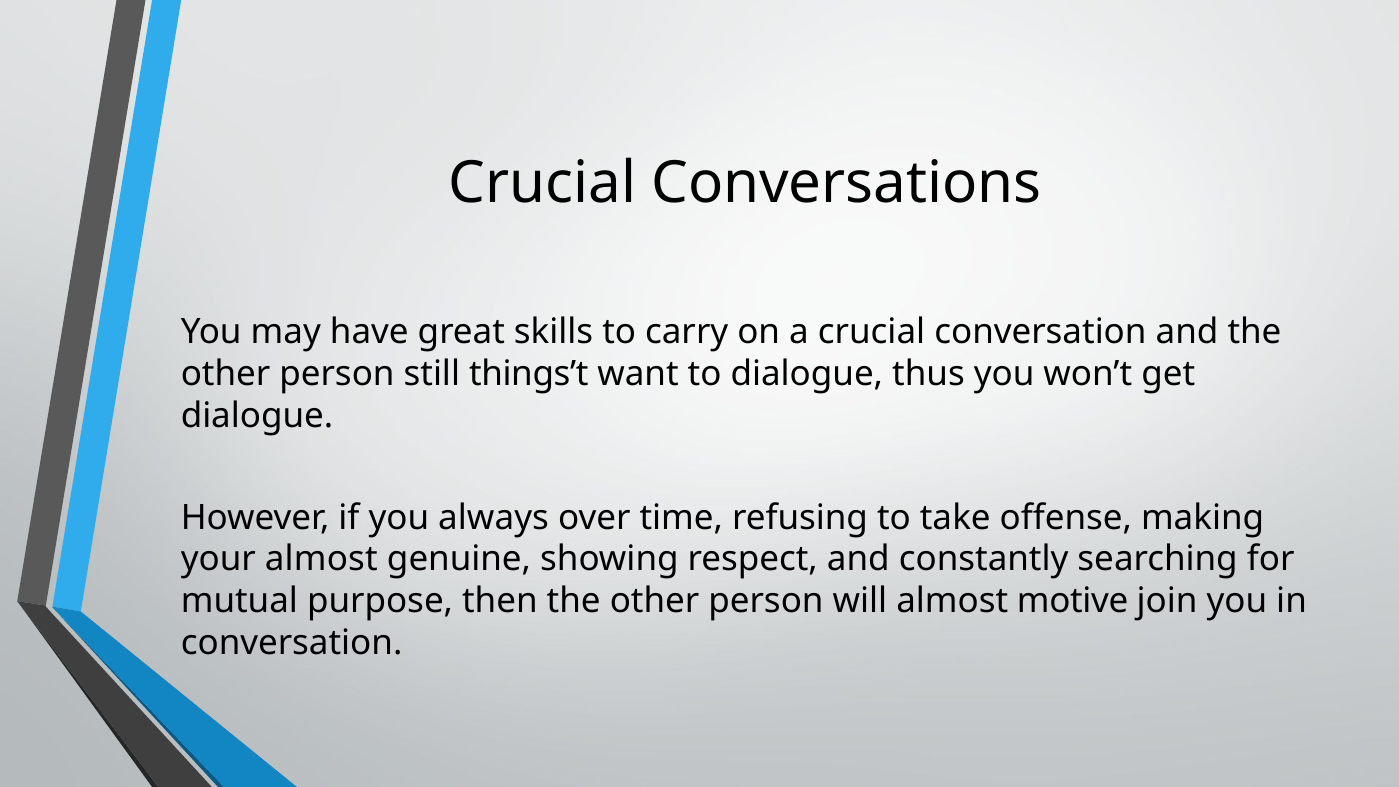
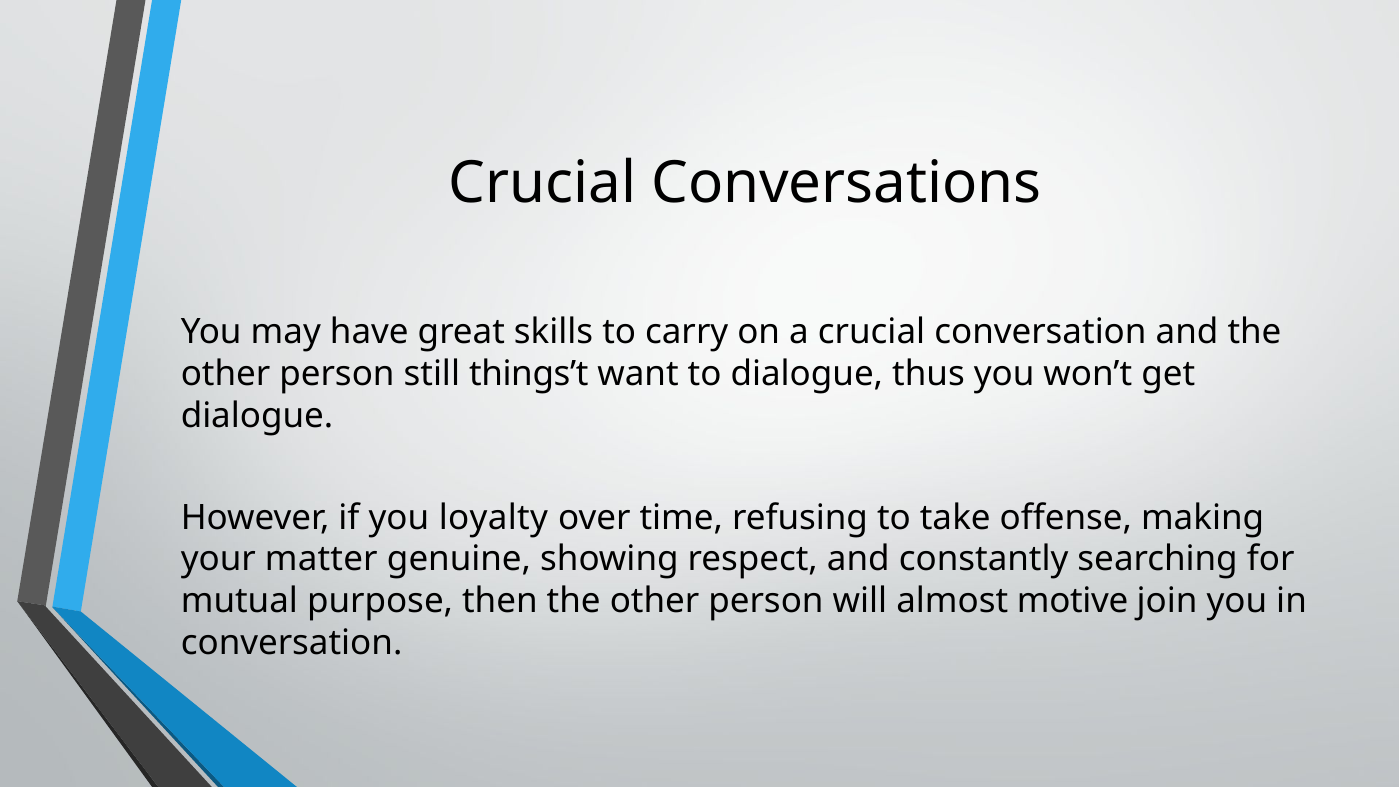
always: always -> loyalty (493, 517)
your almost: almost -> matter (321, 559)
